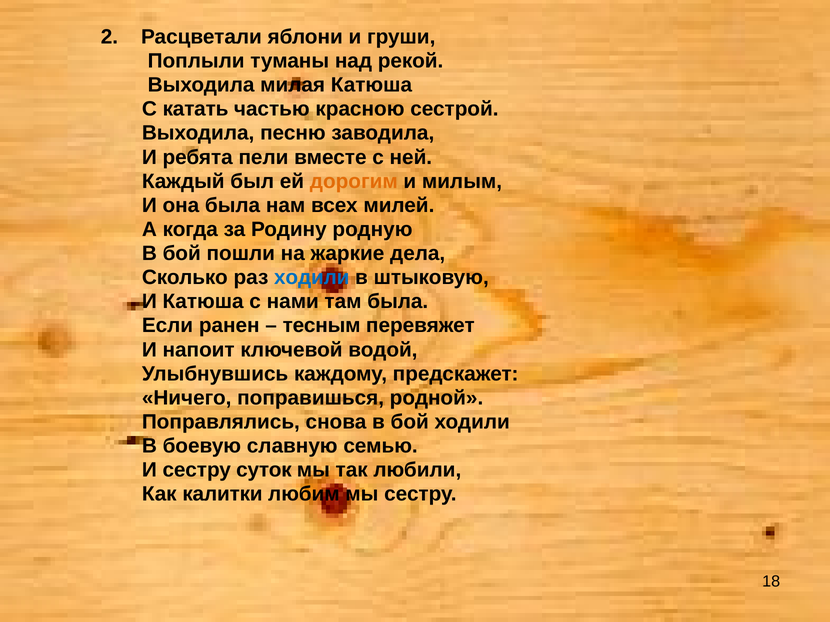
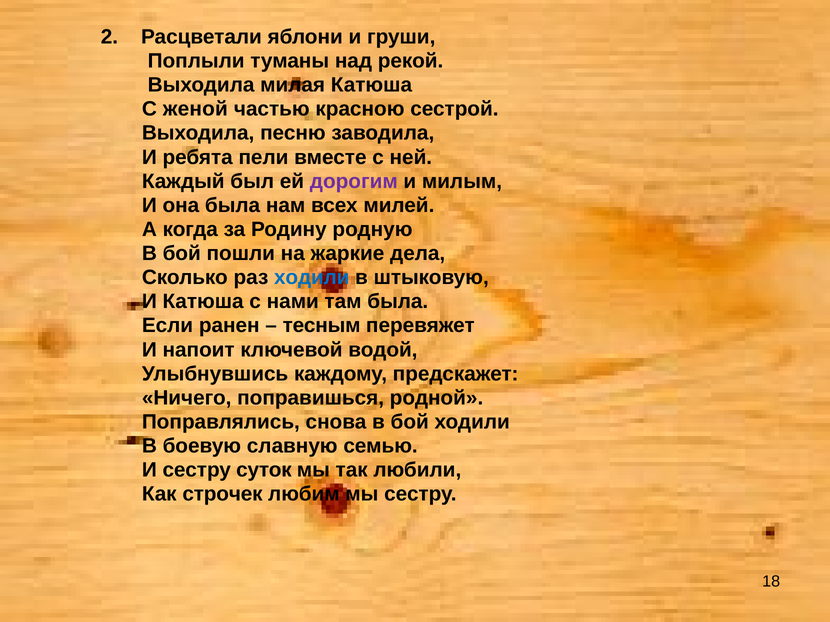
катать: катать -> женой (195, 109)
дорогим colour: orange -> purple (354, 181)
калитки: калитки -> строчек (222, 494)
